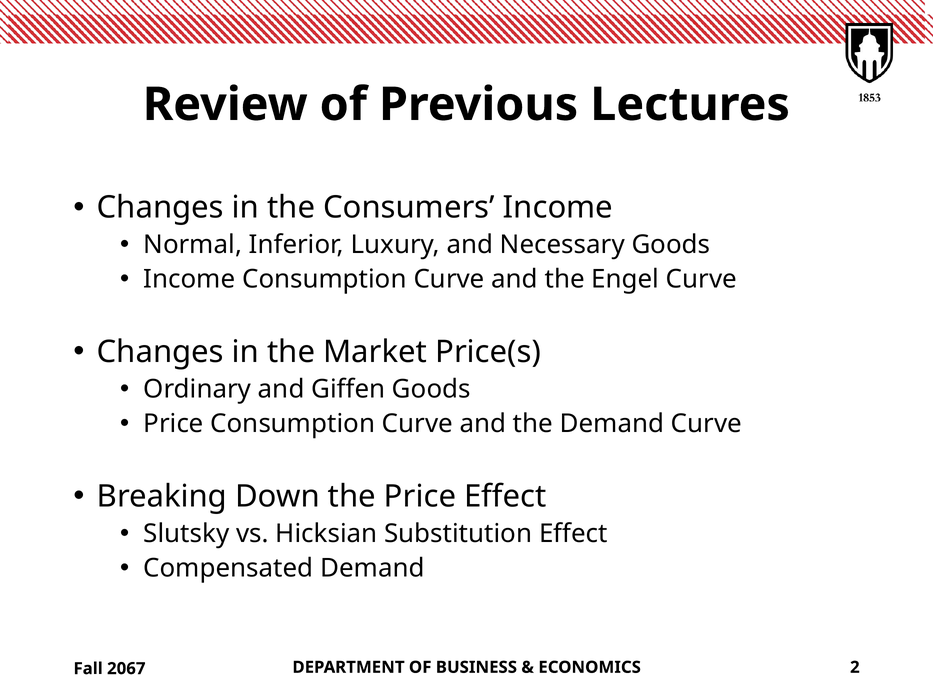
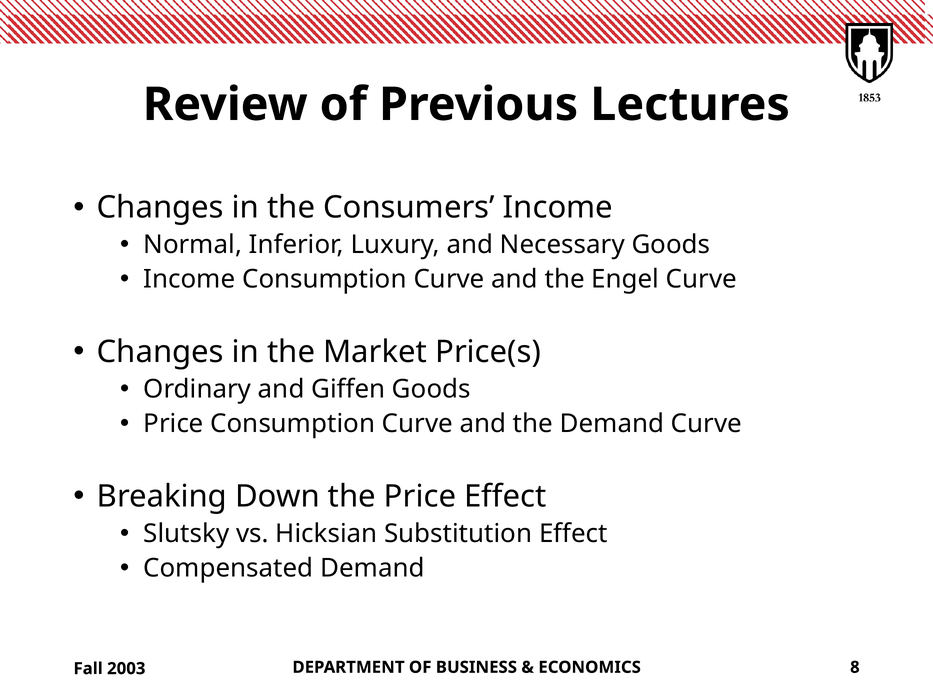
2: 2 -> 8 (855, 667)
2067: 2067 -> 2003 (126, 668)
